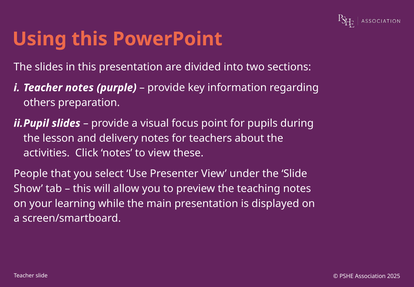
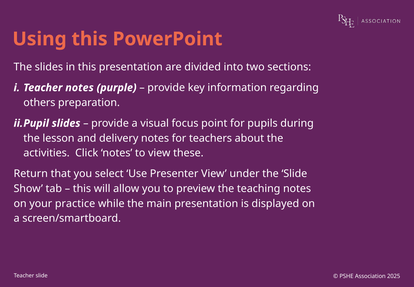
People: People -> Return (31, 174)
learning: learning -> practice (75, 203)
